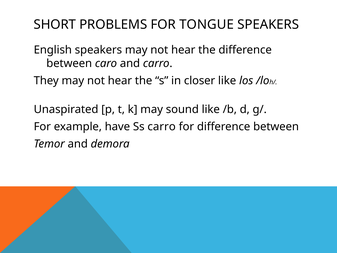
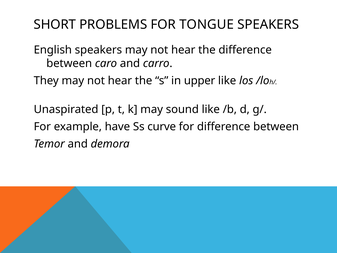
closer: closer -> upper (200, 80)
Ss carro: carro -> curve (162, 127)
